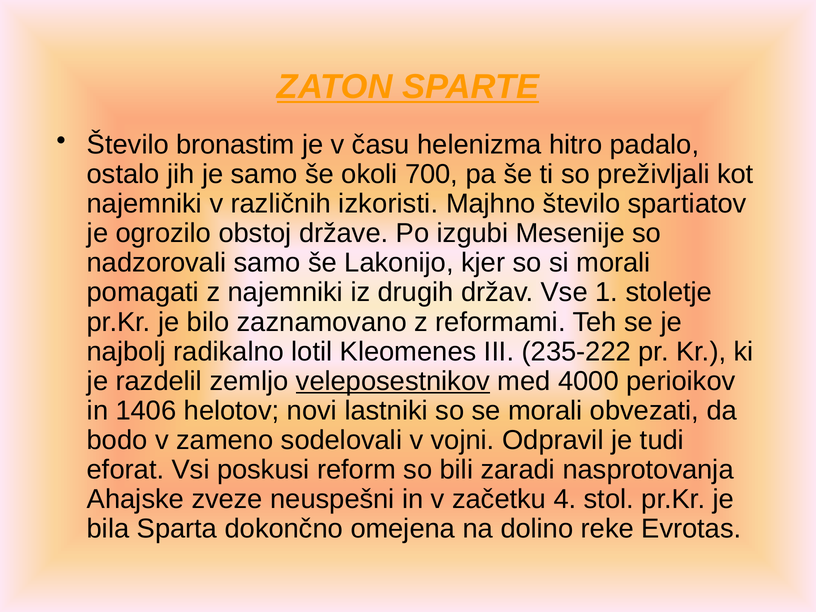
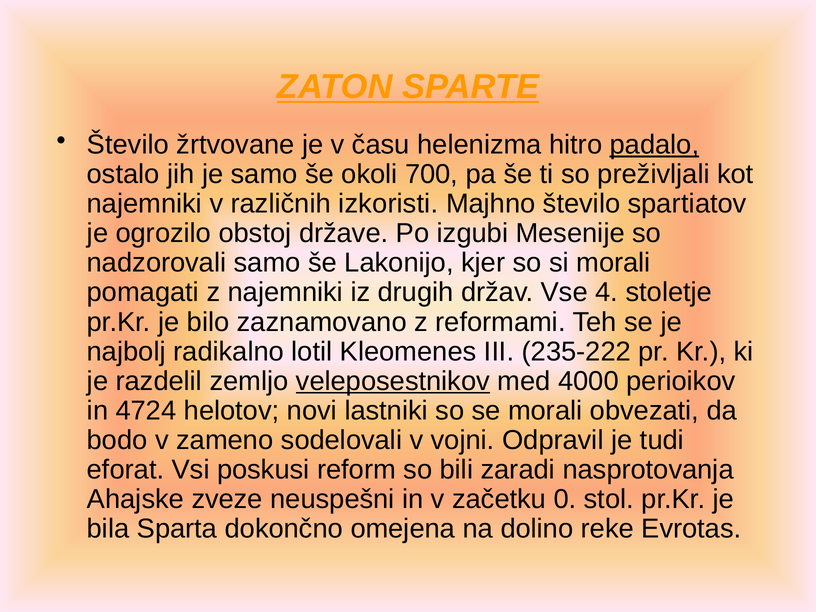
bronastim: bronastim -> žrtvovane (235, 145)
padalo underline: none -> present (654, 145)
1: 1 -> 4 (607, 292)
1406: 1406 -> 4724 (146, 411)
4: 4 -> 0 (565, 499)
